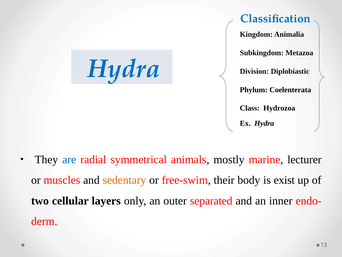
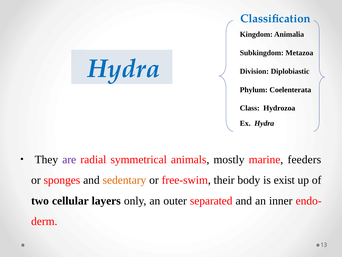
are colour: blue -> purple (69, 159)
lecturer: lecturer -> feeders (304, 159)
muscles: muscles -> sponges (62, 180)
